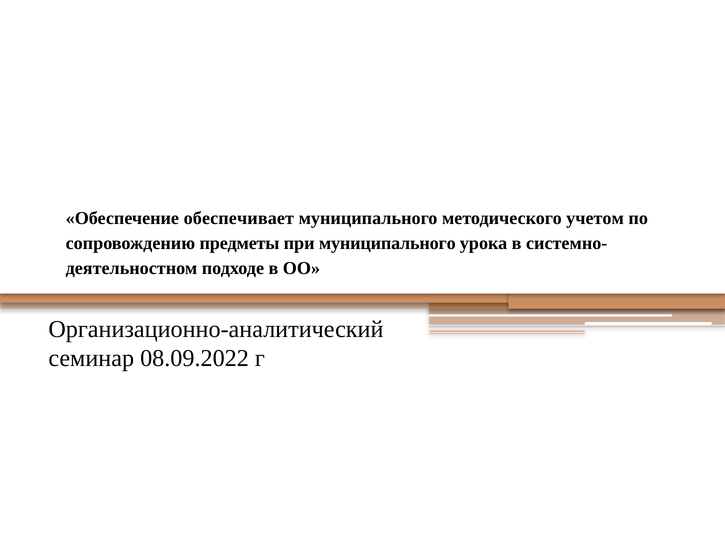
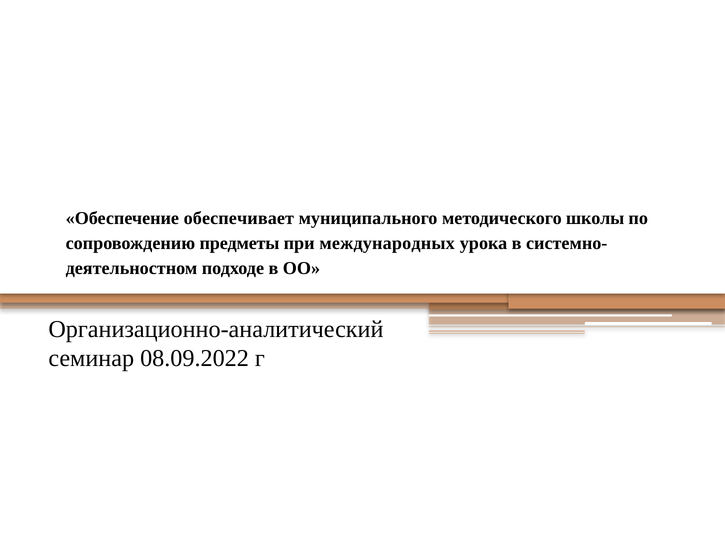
учетом: учетом -> школы (595, 218)
при муниципального: муниципального -> международных (387, 243)
